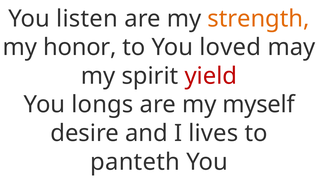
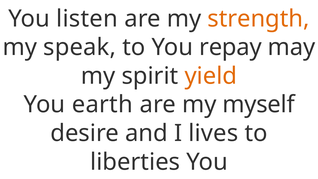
honor: honor -> speak (80, 47)
loved: loved -> repay (230, 47)
yield colour: red -> orange (211, 76)
longs: longs -> earth (102, 105)
panteth: panteth -> liberties (135, 162)
